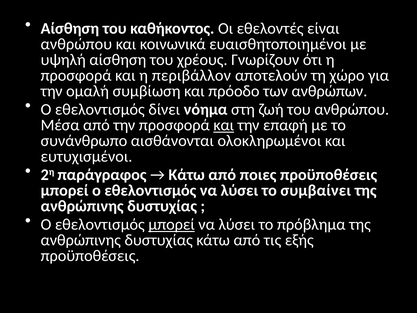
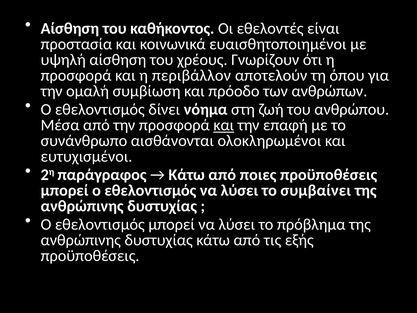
ανθρώπου: ανθρώπου -> προστασία (76, 44)
χώρο: χώρο -> όπου (347, 75)
μπορεί underline: present -> none (172, 224)
